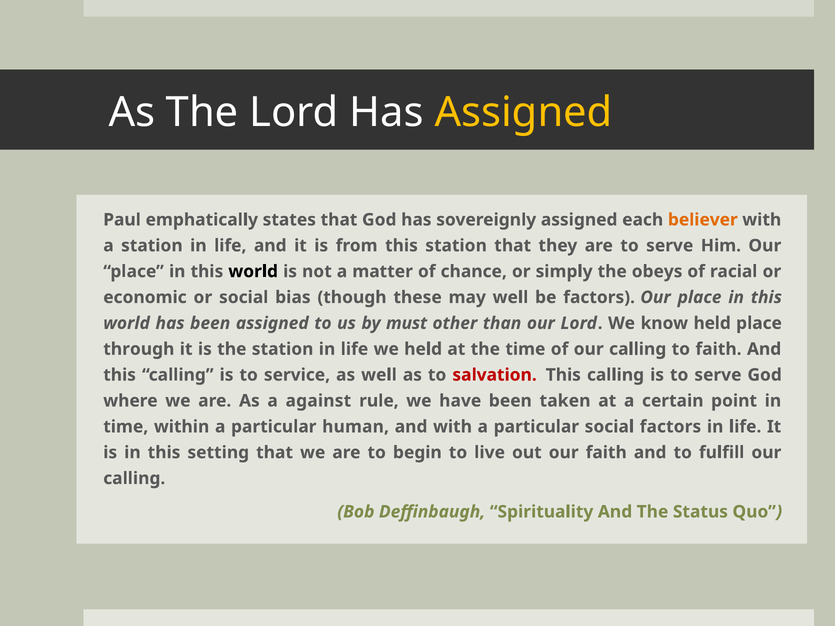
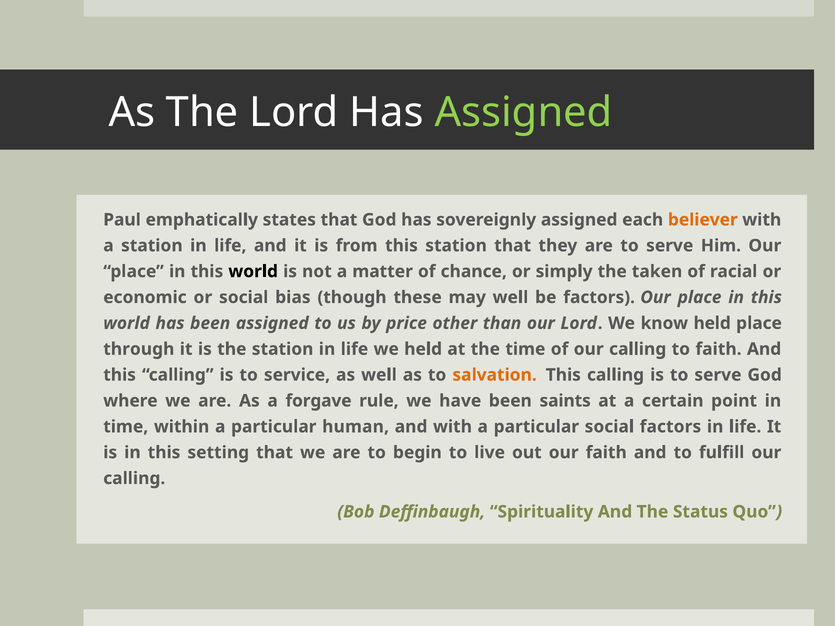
Assigned colour: yellow -> light green (524, 113)
obeys: obeys -> taken (657, 272)
must: must -> price (406, 323)
salvation colour: red -> orange (495, 375)
against: against -> forgave (319, 401)
taken: taken -> saints (565, 401)
